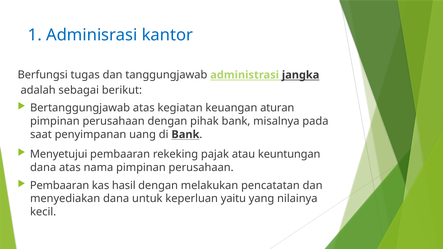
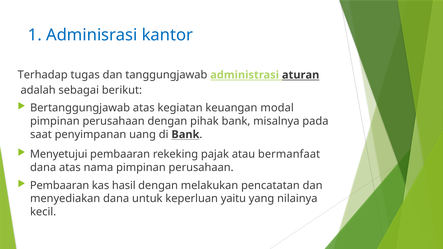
Berfungsi: Berfungsi -> Terhadap (43, 75)
jangka: jangka -> aturan (301, 75)
aturan: aturan -> modal (277, 108)
keuntungan: keuntungan -> bermanfaat (289, 154)
